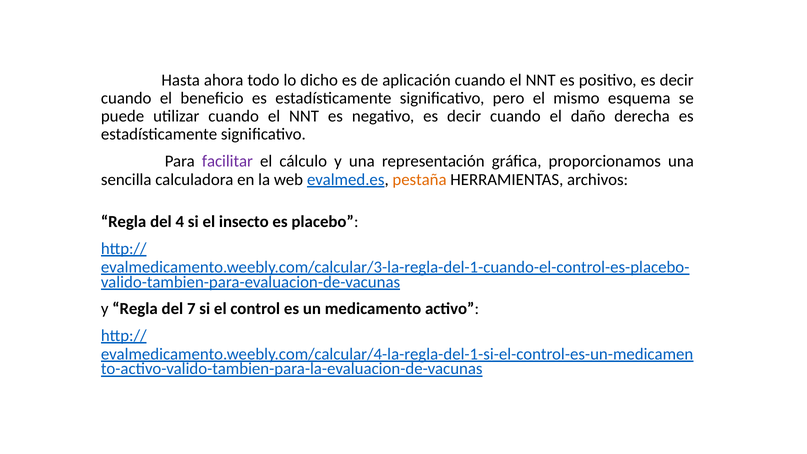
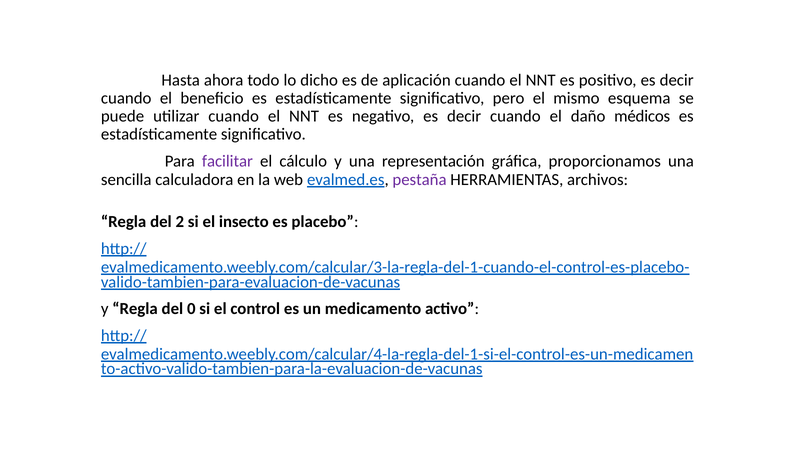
derecha: derecha -> médicos (642, 116)
pestaña colour: orange -> purple (420, 179)
4: 4 -> 2 (180, 222)
7: 7 -> 0 (191, 309)
